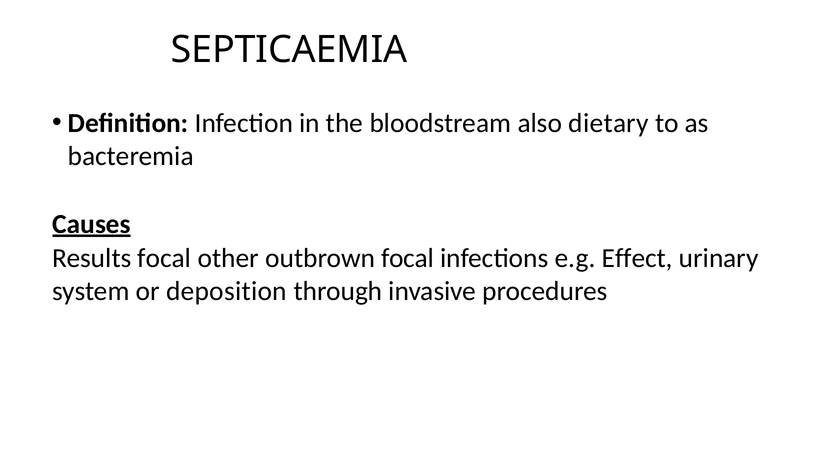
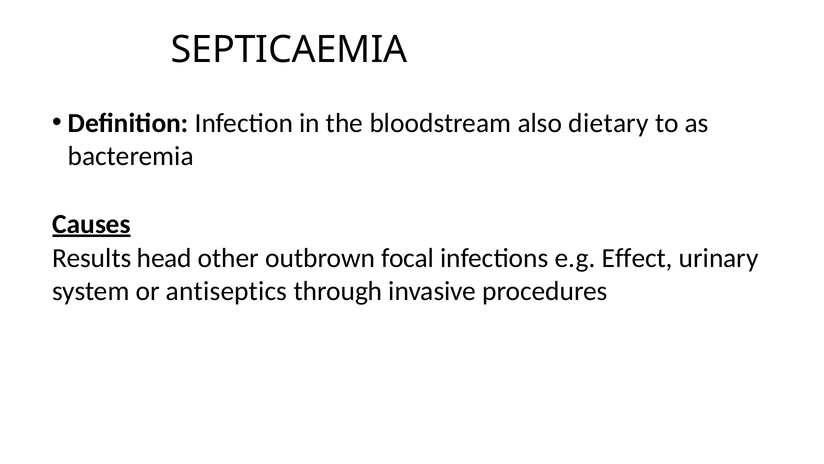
Results focal: focal -> head (164, 258)
deposition: deposition -> antiseptics (227, 291)
